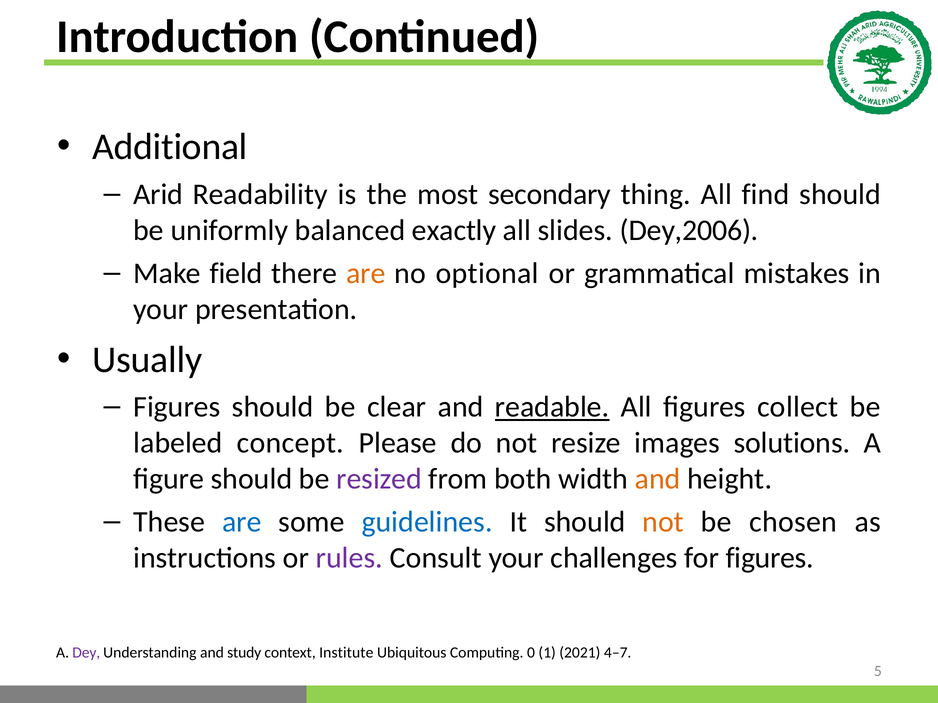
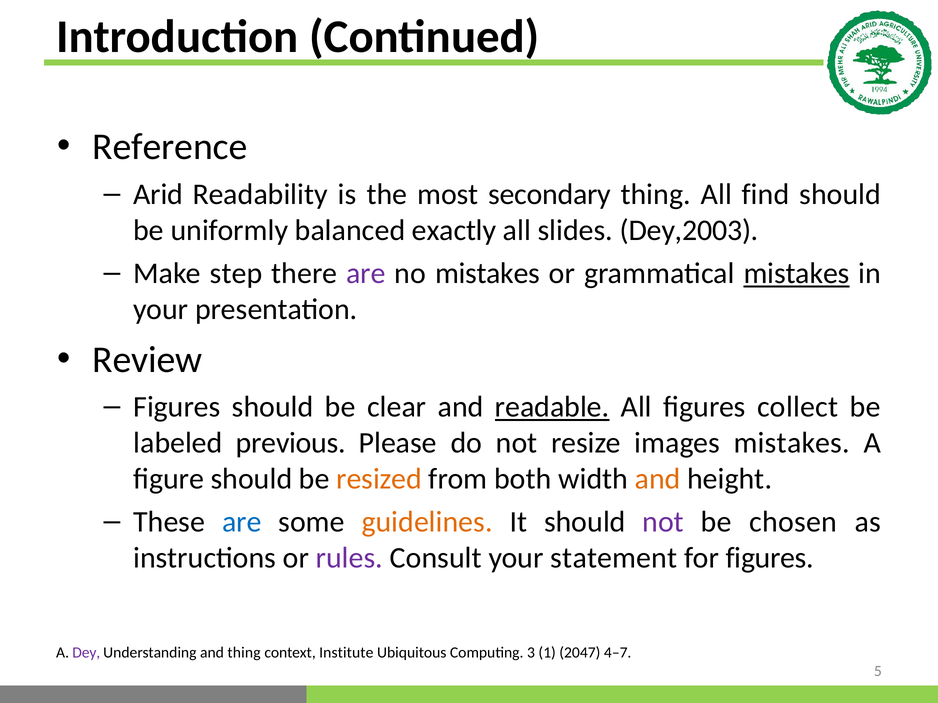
Additional: Additional -> Reference (170, 147)
Dey,2006: Dey,2006 -> Dey,2003 (689, 230)
field: field -> step (236, 274)
are colour: orange -> purple (366, 274)
no optional: optional -> mistakes (488, 274)
mistakes underline: none -> present (797, 274)
Usually: Usually -> Review (147, 360)
concept: concept -> previous (291, 443)
images solutions: solutions -> mistakes (792, 443)
resized colour: purple -> orange (379, 479)
guidelines colour: blue -> orange (427, 522)
not colour: orange -> purple (663, 522)
challenges: challenges -> statement (614, 558)
and study: study -> thing (244, 653)
0: 0 -> 3 (531, 653)
2021: 2021 -> 2047 (580, 653)
